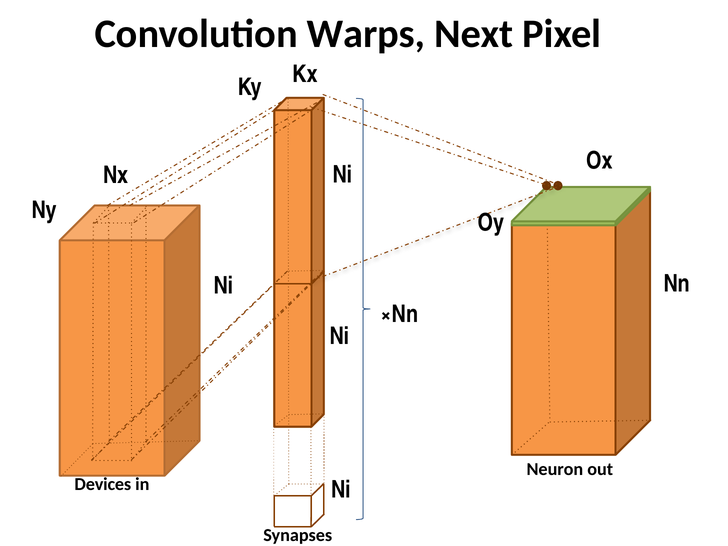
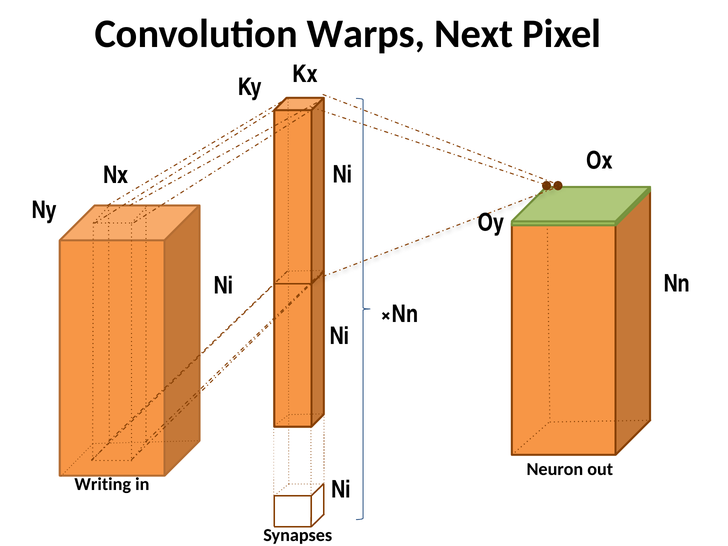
Devices: Devices -> Writing (103, 484)
